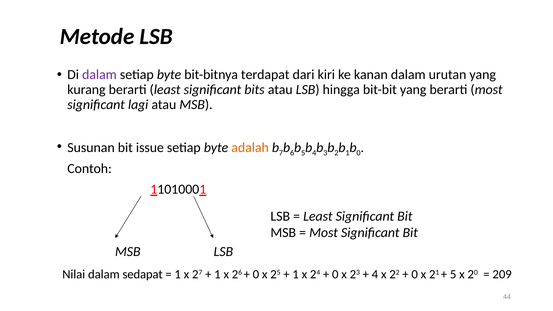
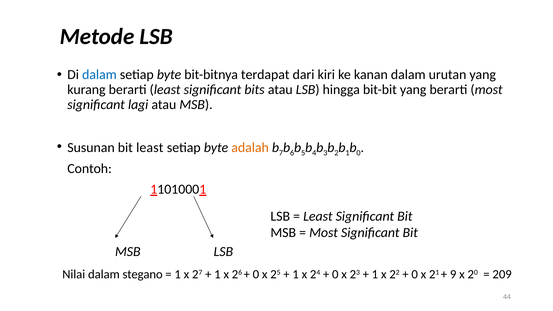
dalam colour: purple -> blue (99, 75)
bit issue: issue -> least (150, 148)
sedapat: sedapat -> stegano (143, 274)
4: 4 -> 1 (375, 274)
5: 5 -> 9 (453, 274)
